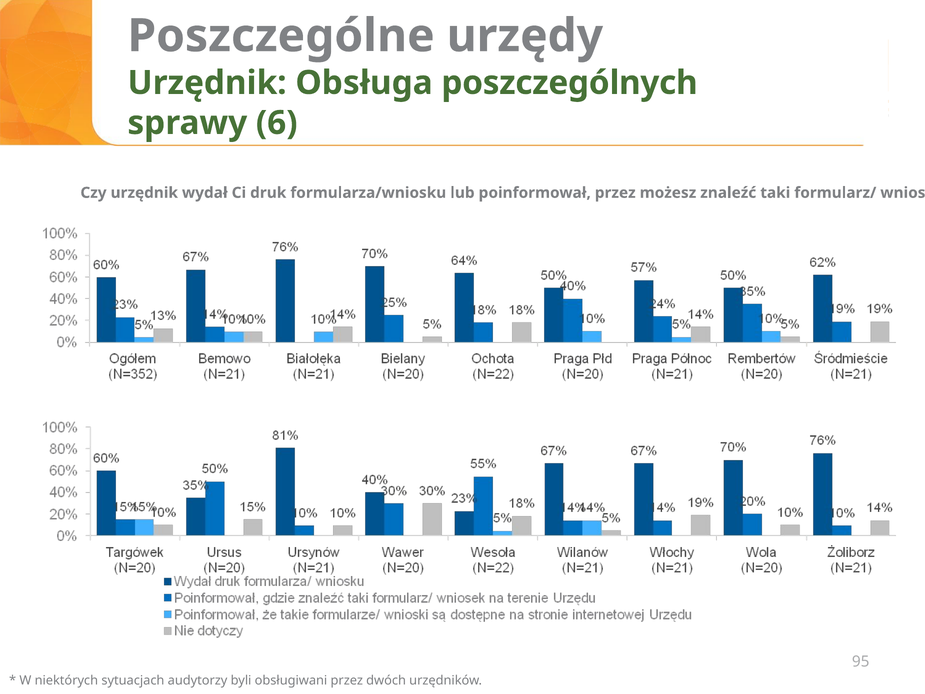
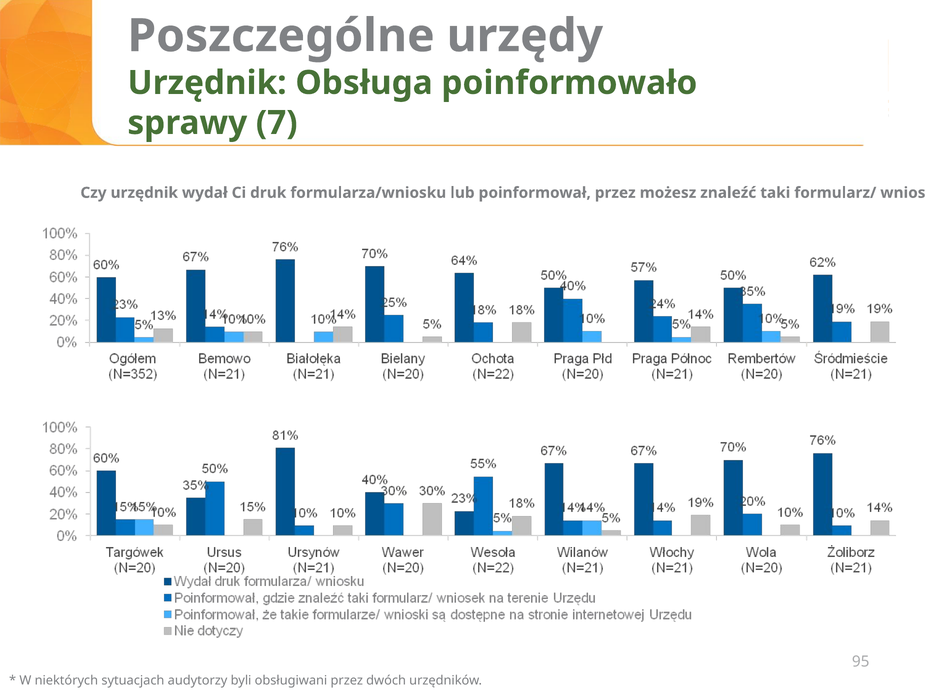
poszczególnych: poszczególnych -> poinformowało (569, 83)
6: 6 -> 7 (277, 123)
